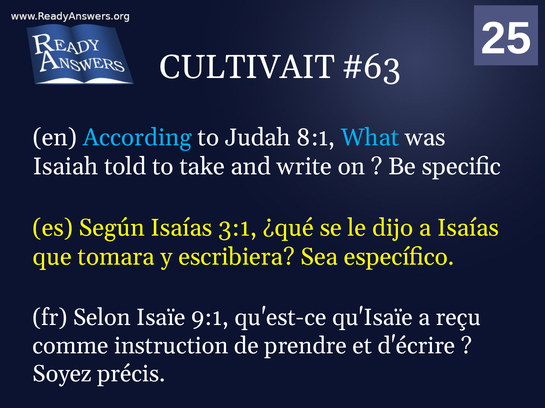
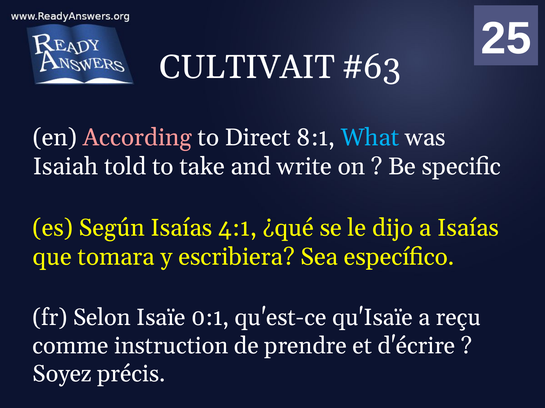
According colour: light blue -> pink (137, 138)
Judah: Judah -> Direct (258, 138)
3:1: 3:1 -> 4:1 (238, 228)
9:1: 9:1 -> 0:1 (210, 318)
